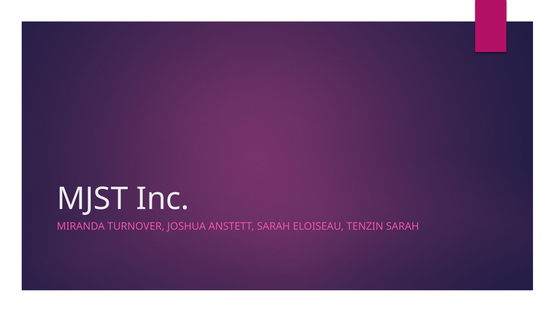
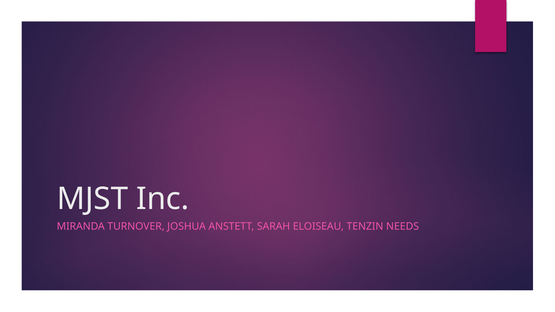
TENZIN SARAH: SARAH -> NEEDS (403, 227)
